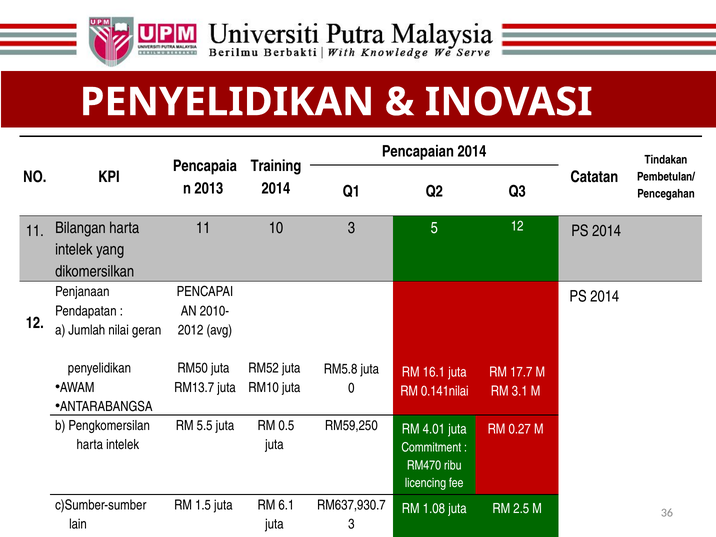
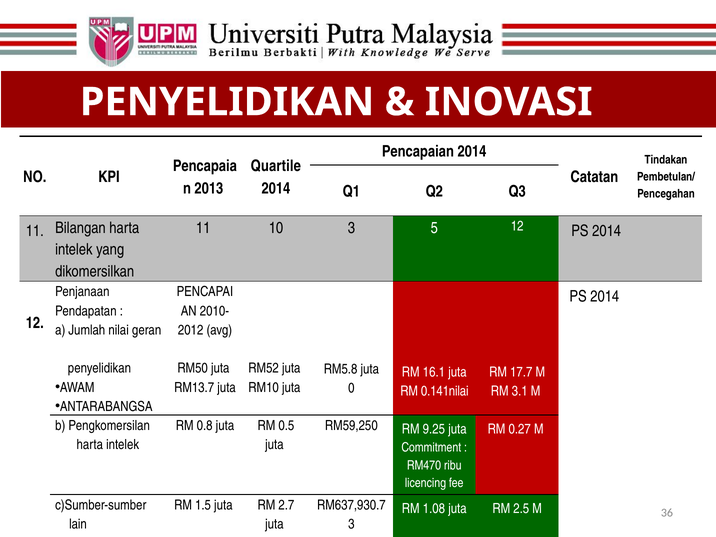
Training: Training -> Quartile (276, 166)
5.5: 5.5 -> 0.8 (205, 426)
4.01: 4.01 -> 9.25 (434, 429)
6.1: 6.1 -> 2.7 (286, 505)
